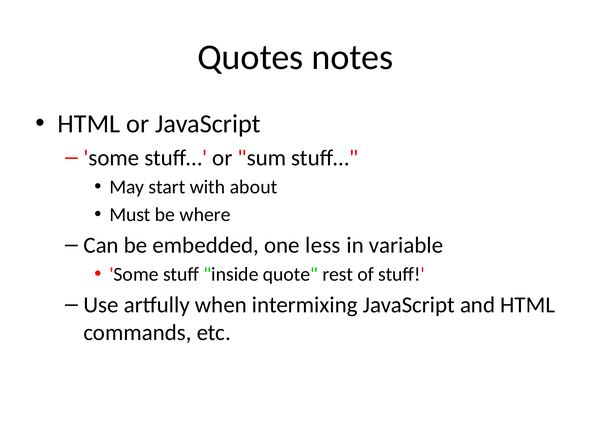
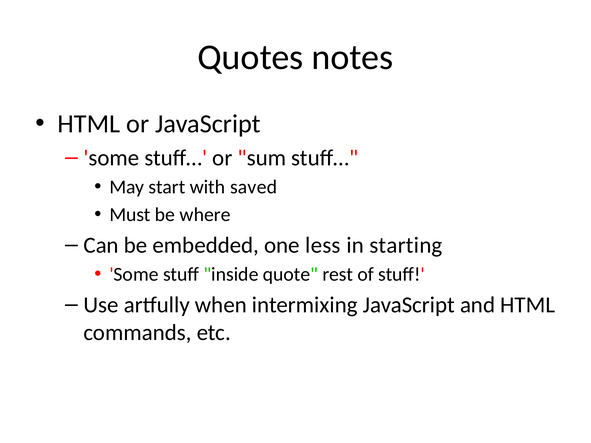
about: about -> saved (254, 187)
variable: variable -> starting (406, 245)
